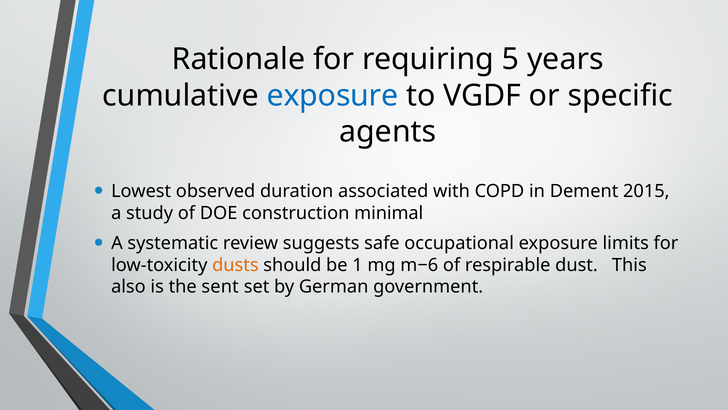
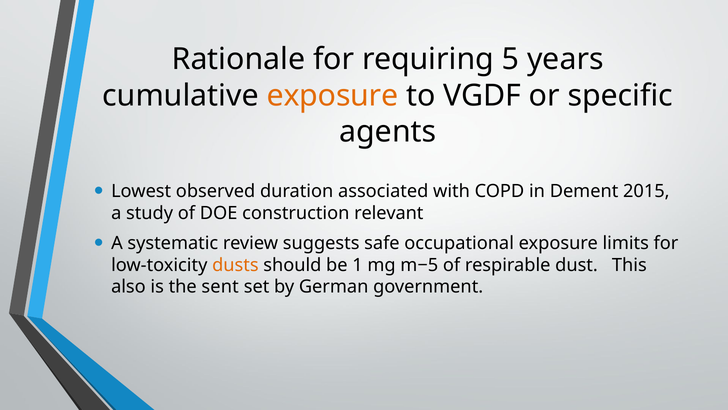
exposure colour: blue -> orange (332, 95)
minimal: minimal -> relevant (389, 213)
m−6: m−6 -> m−5 (419, 265)
